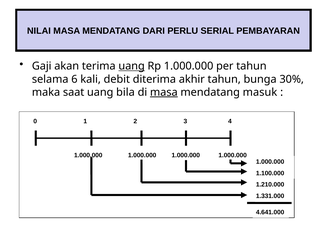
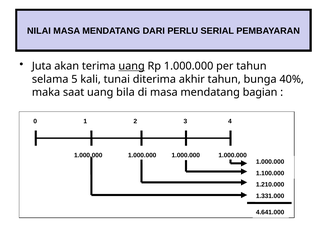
Gaji: Gaji -> Juta (42, 66)
6: 6 -> 5 (74, 79)
debit: debit -> tunai (117, 79)
30%: 30% -> 40% (292, 79)
masa underline: present -> none (164, 92)
masuk: masuk -> bagian (260, 92)
